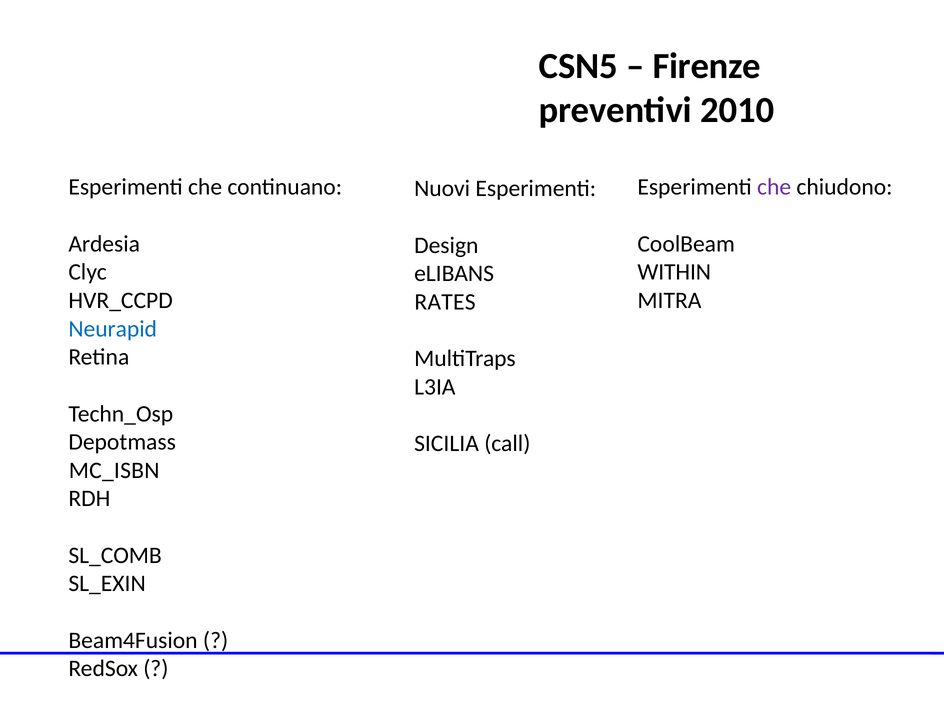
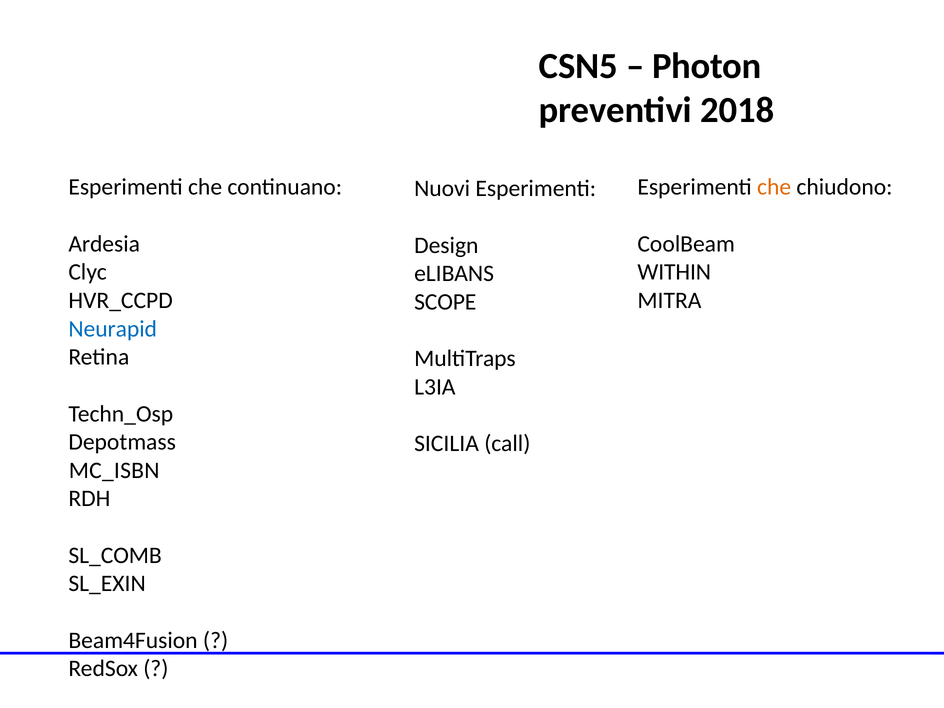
Firenze: Firenze -> Photon (707, 66)
2010: 2010 -> 2018 (737, 110)
che colour: purple -> orange (774, 187)
RATES: RATES -> SCOPE (445, 302)
